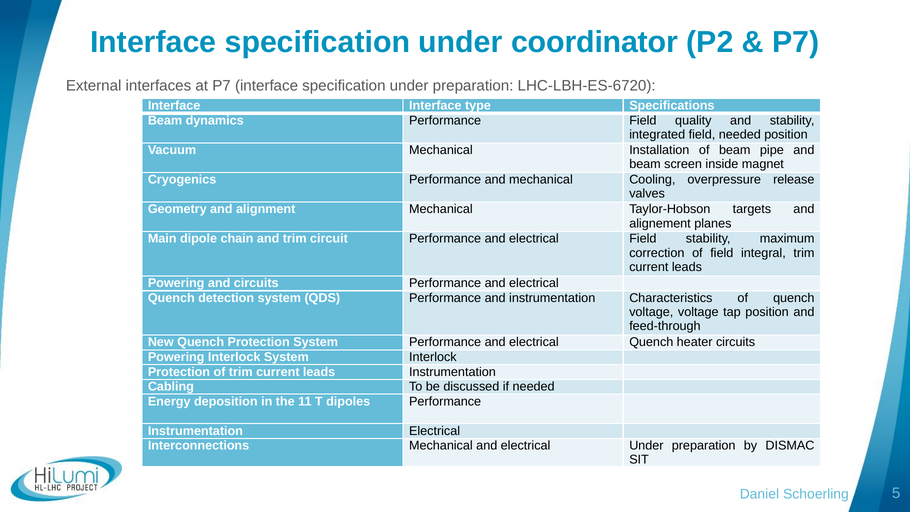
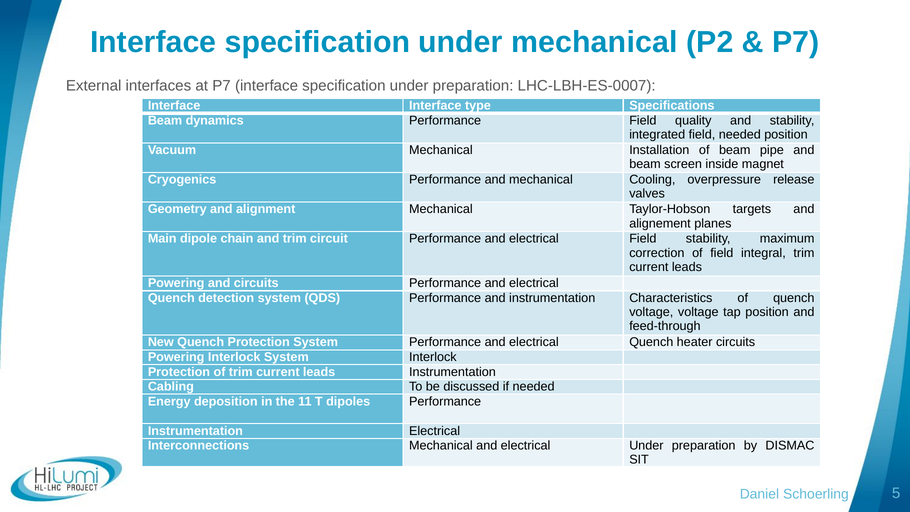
under coordinator: coordinator -> mechanical (594, 42)
LHC-LBH-ES-6720: LHC-LBH-ES-6720 -> LHC-LBH-ES-0007 (587, 86)
